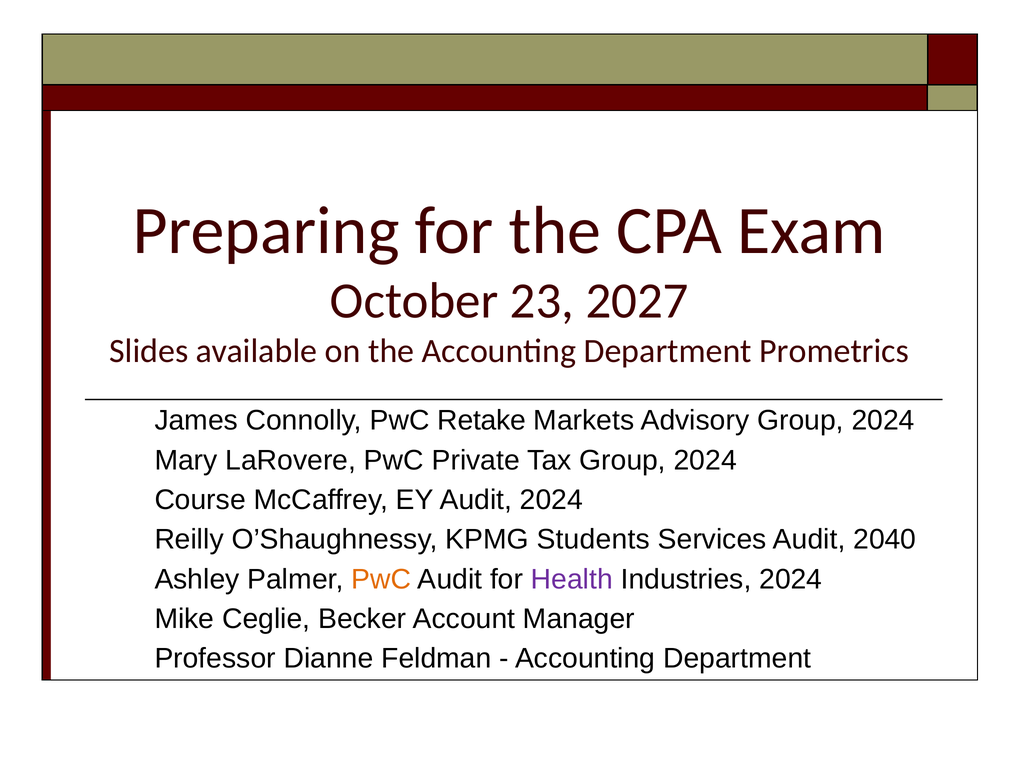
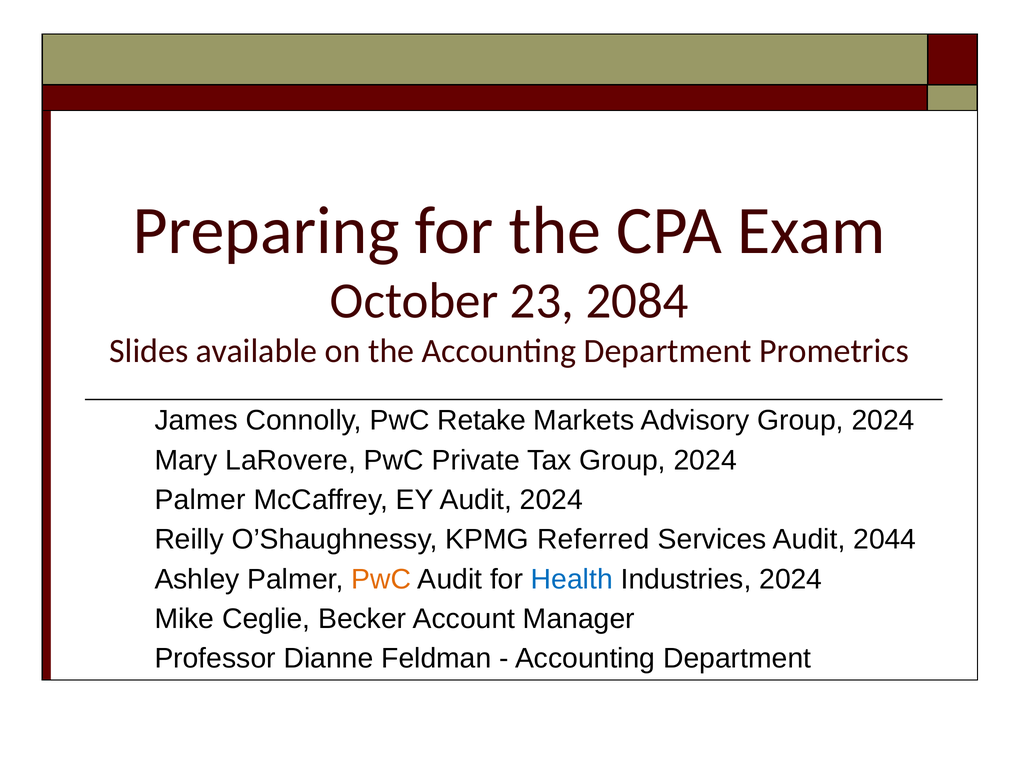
2027: 2027 -> 2084 (637, 301)
Course: Course -> Palmer (200, 499)
Students: Students -> Referred (593, 539)
2040: 2040 -> 2044 (885, 539)
Health colour: purple -> blue (572, 579)
